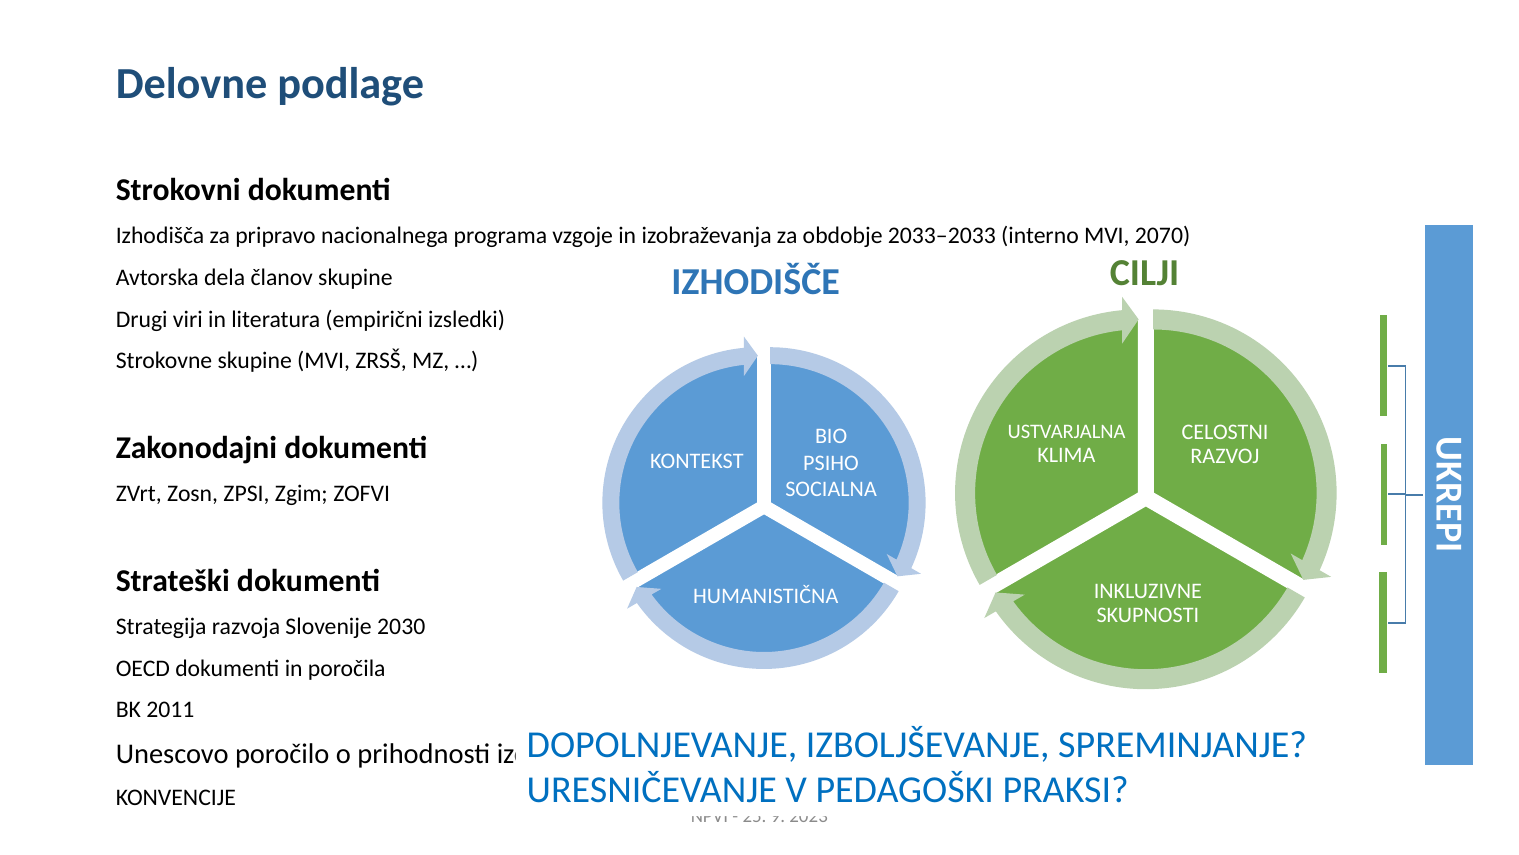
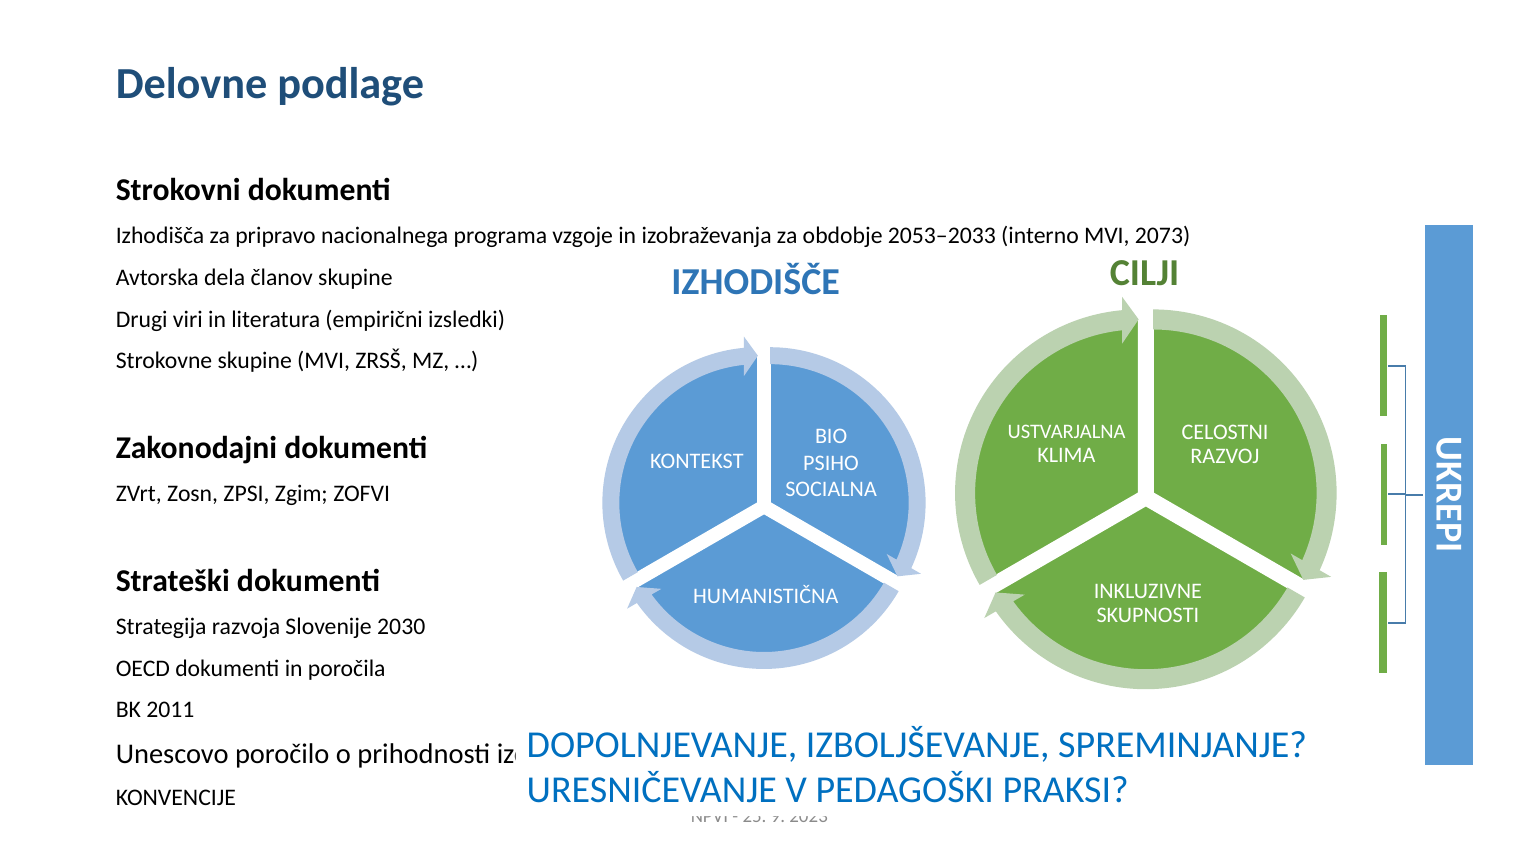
2033–2033: 2033–2033 -> 2053–2033 (942, 236)
2070: 2070 -> 2073 (1163, 236)
